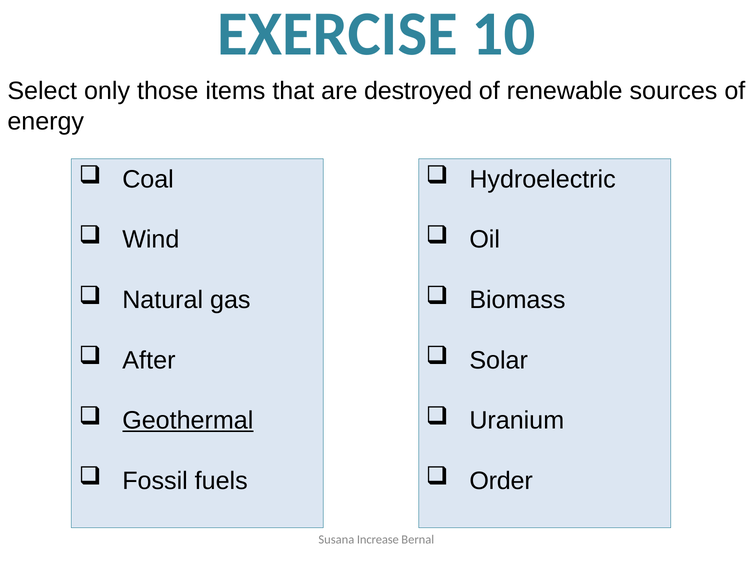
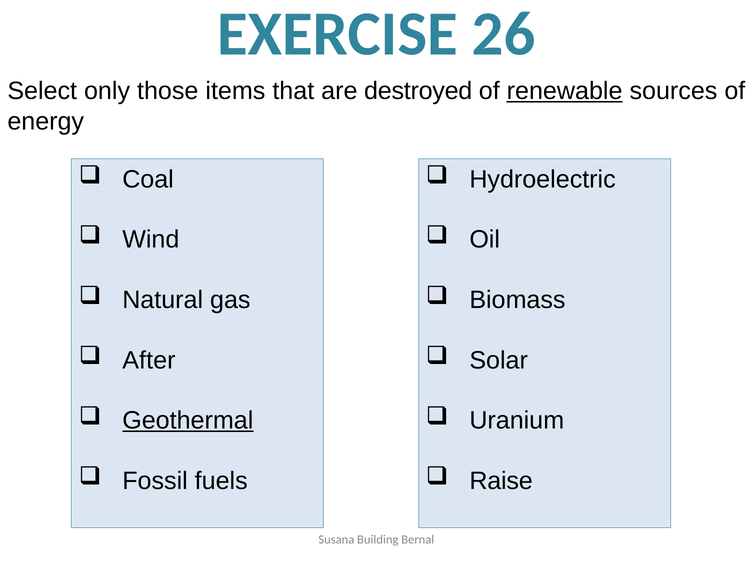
10: 10 -> 26 (504, 34)
renewable underline: none -> present (565, 91)
Order: Order -> Raise (501, 481)
Increase: Increase -> Building (378, 539)
